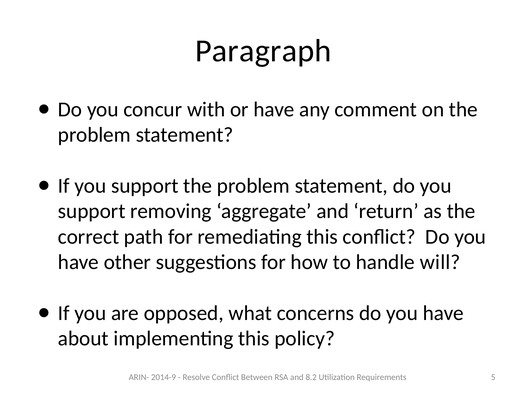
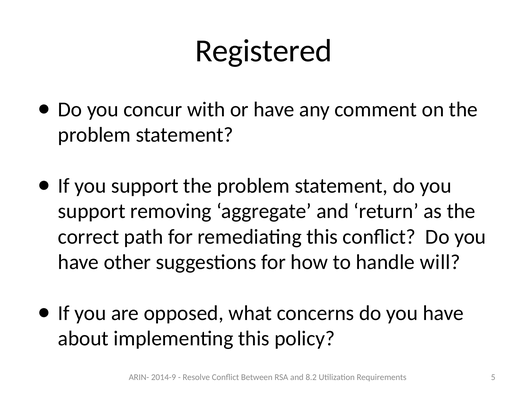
Paragraph: Paragraph -> Registered (264, 51)
